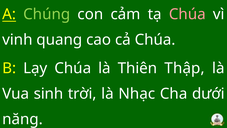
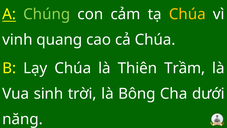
Chúa colour: pink -> yellow (187, 14)
Thập: Thập -> Trầm (185, 68)
Nhạc: Nhạc -> Bông (137, 94)
